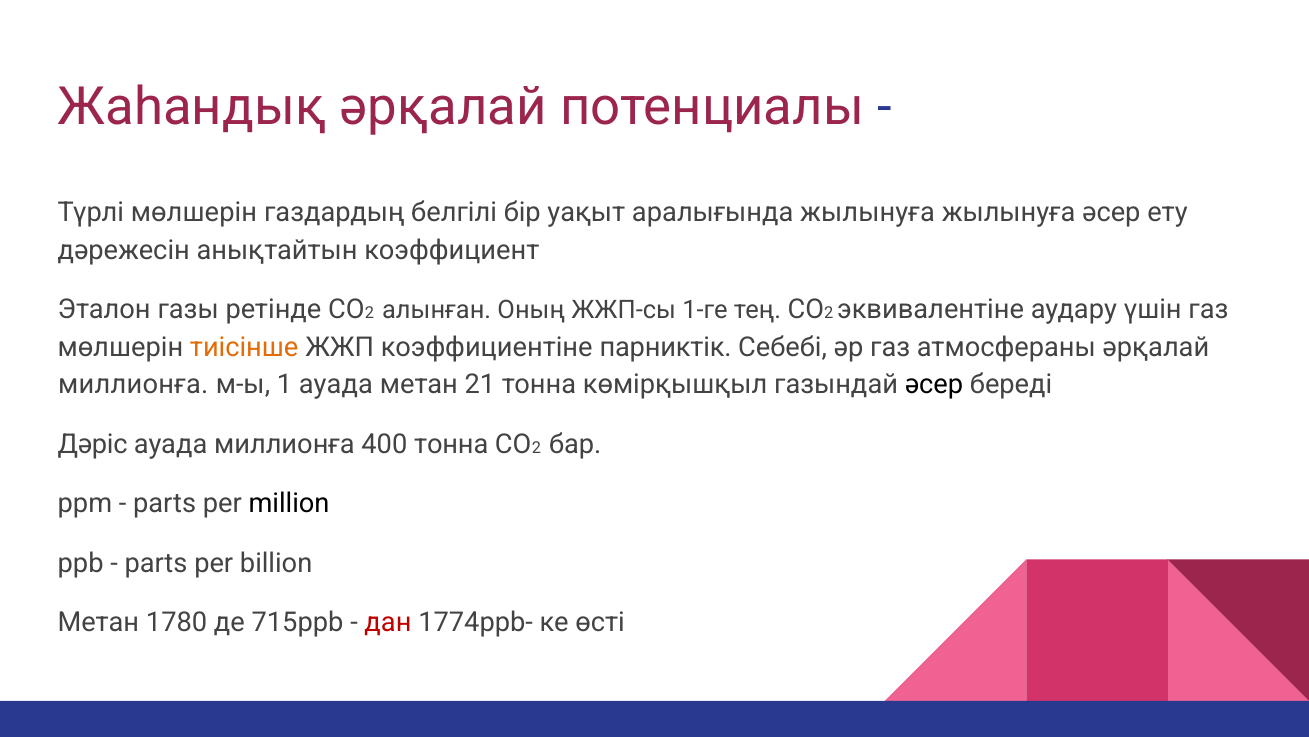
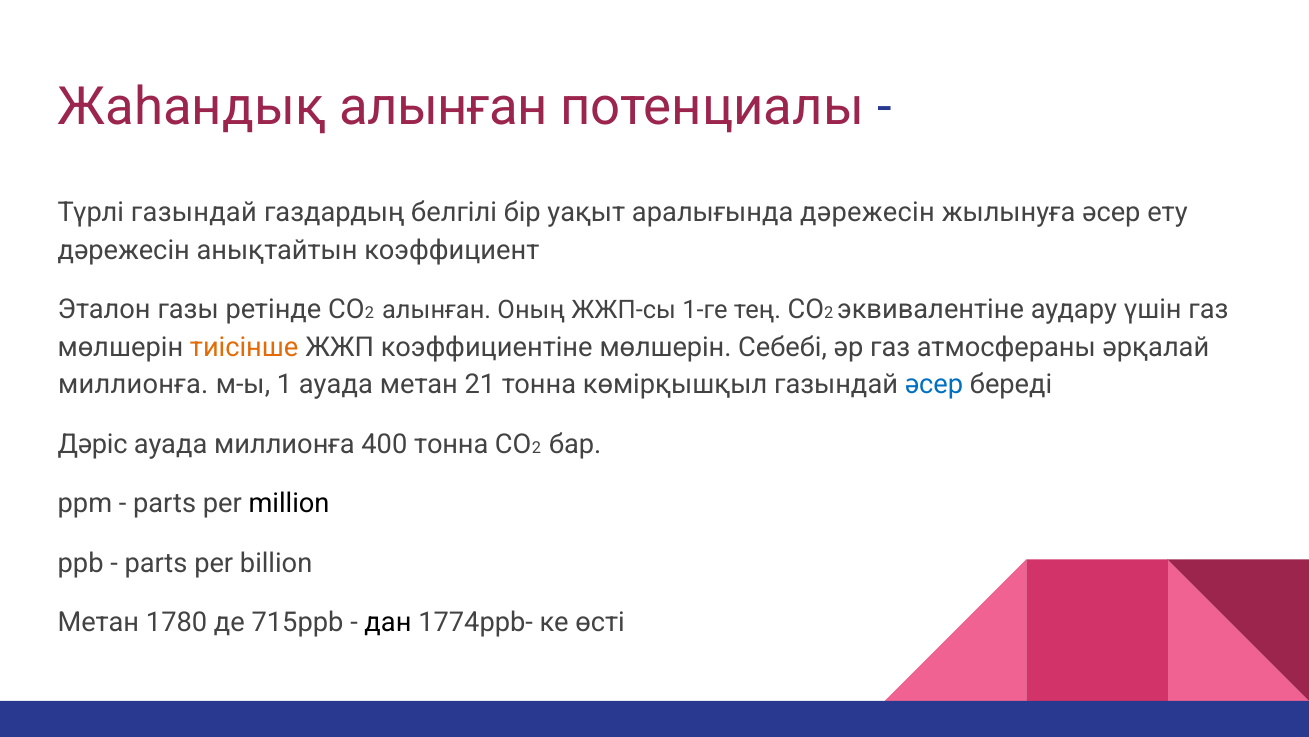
Жаһандық әрқалай: әрқалай -> алынған (444, 107)
Түрлі мөлшерін: мөлшерін -> газындай (194, 212)
аралығында жылынуға: жылынуға -> дәрежесін (867, 212)
коэффициентіне парниктік: парниктік -> мөлшерін (666, 347)
әсер colour: black -> blue (934, 385)
дан colour: red -> black (388, 622)
